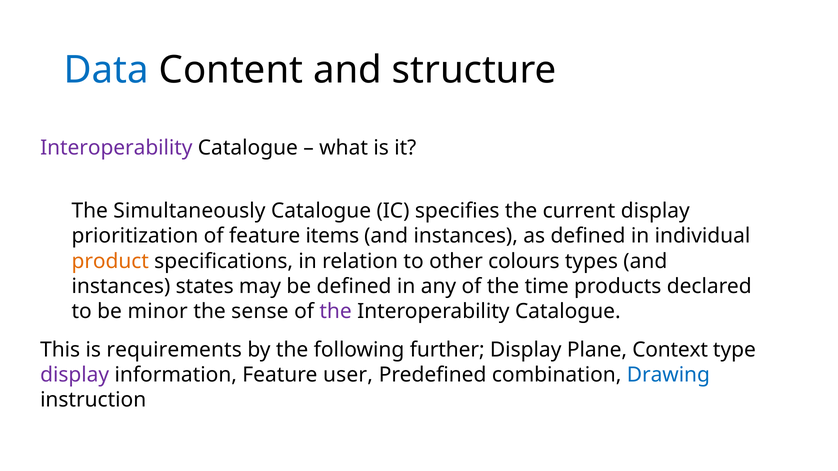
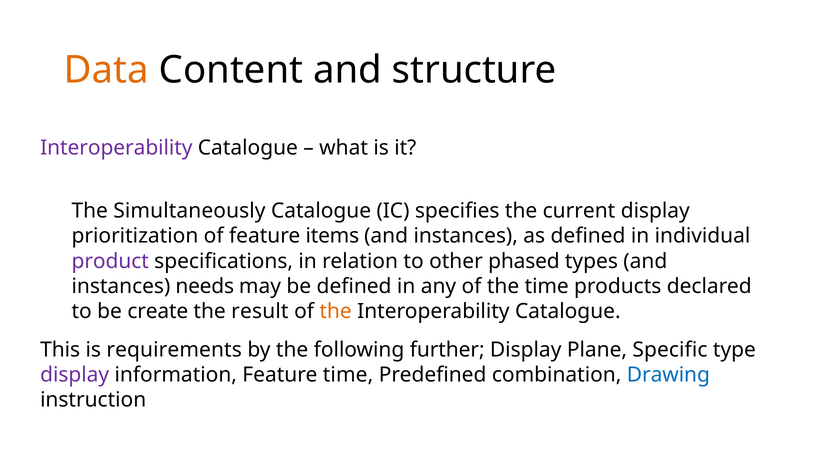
Data colour: blue -> orange (106, 70)
product colour: orange -> purple (110, 261)
colours: colours -> phased (524, 261)
states: states -> needs (205, 287)
minor: minor -> create (158, 312)
sense: sense -> result (260, 312)
the colour: purple -> orange (336, 312)
Context: Context -> Specific (670, 350)
Feature user: user -> time (348, 375)
